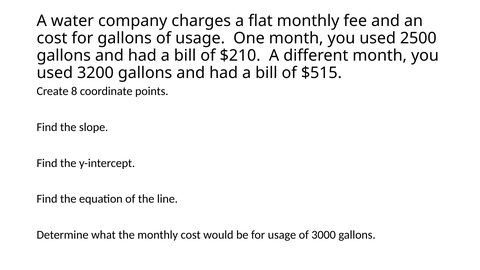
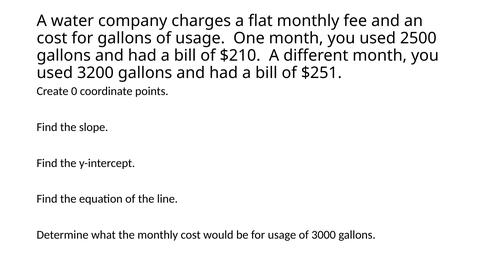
$515: $515 -> $251 (321, 73)
8: 8 -> 0 (74, 91)
